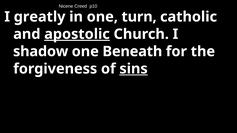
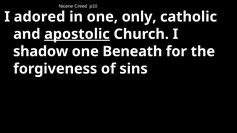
greatly: greatly -> adored (40, 17)
turn: turn -> only (139, 17)
sins underline: present -> none (134, 69)
